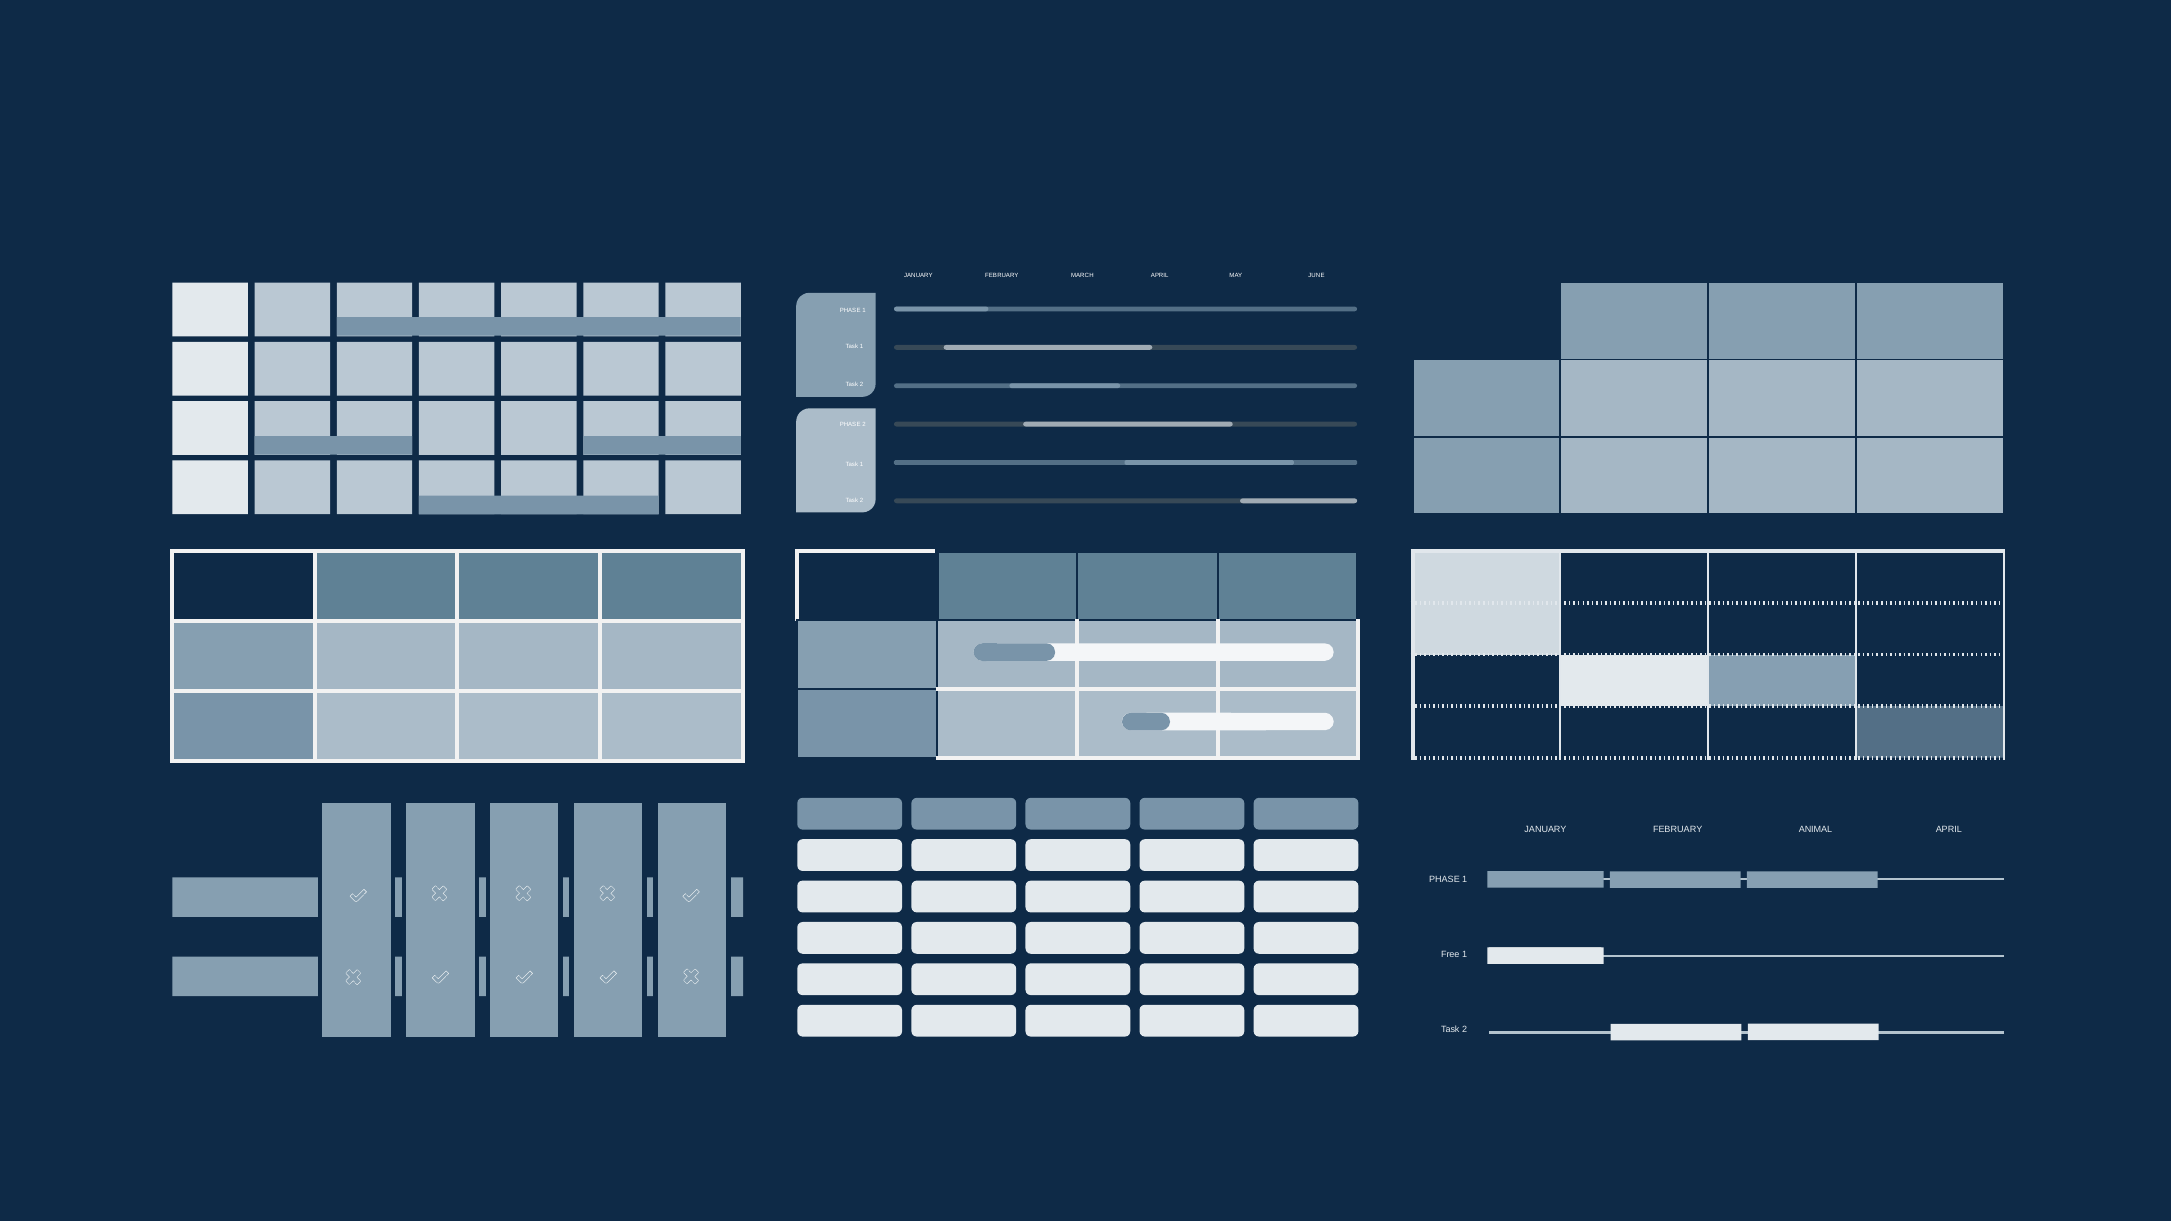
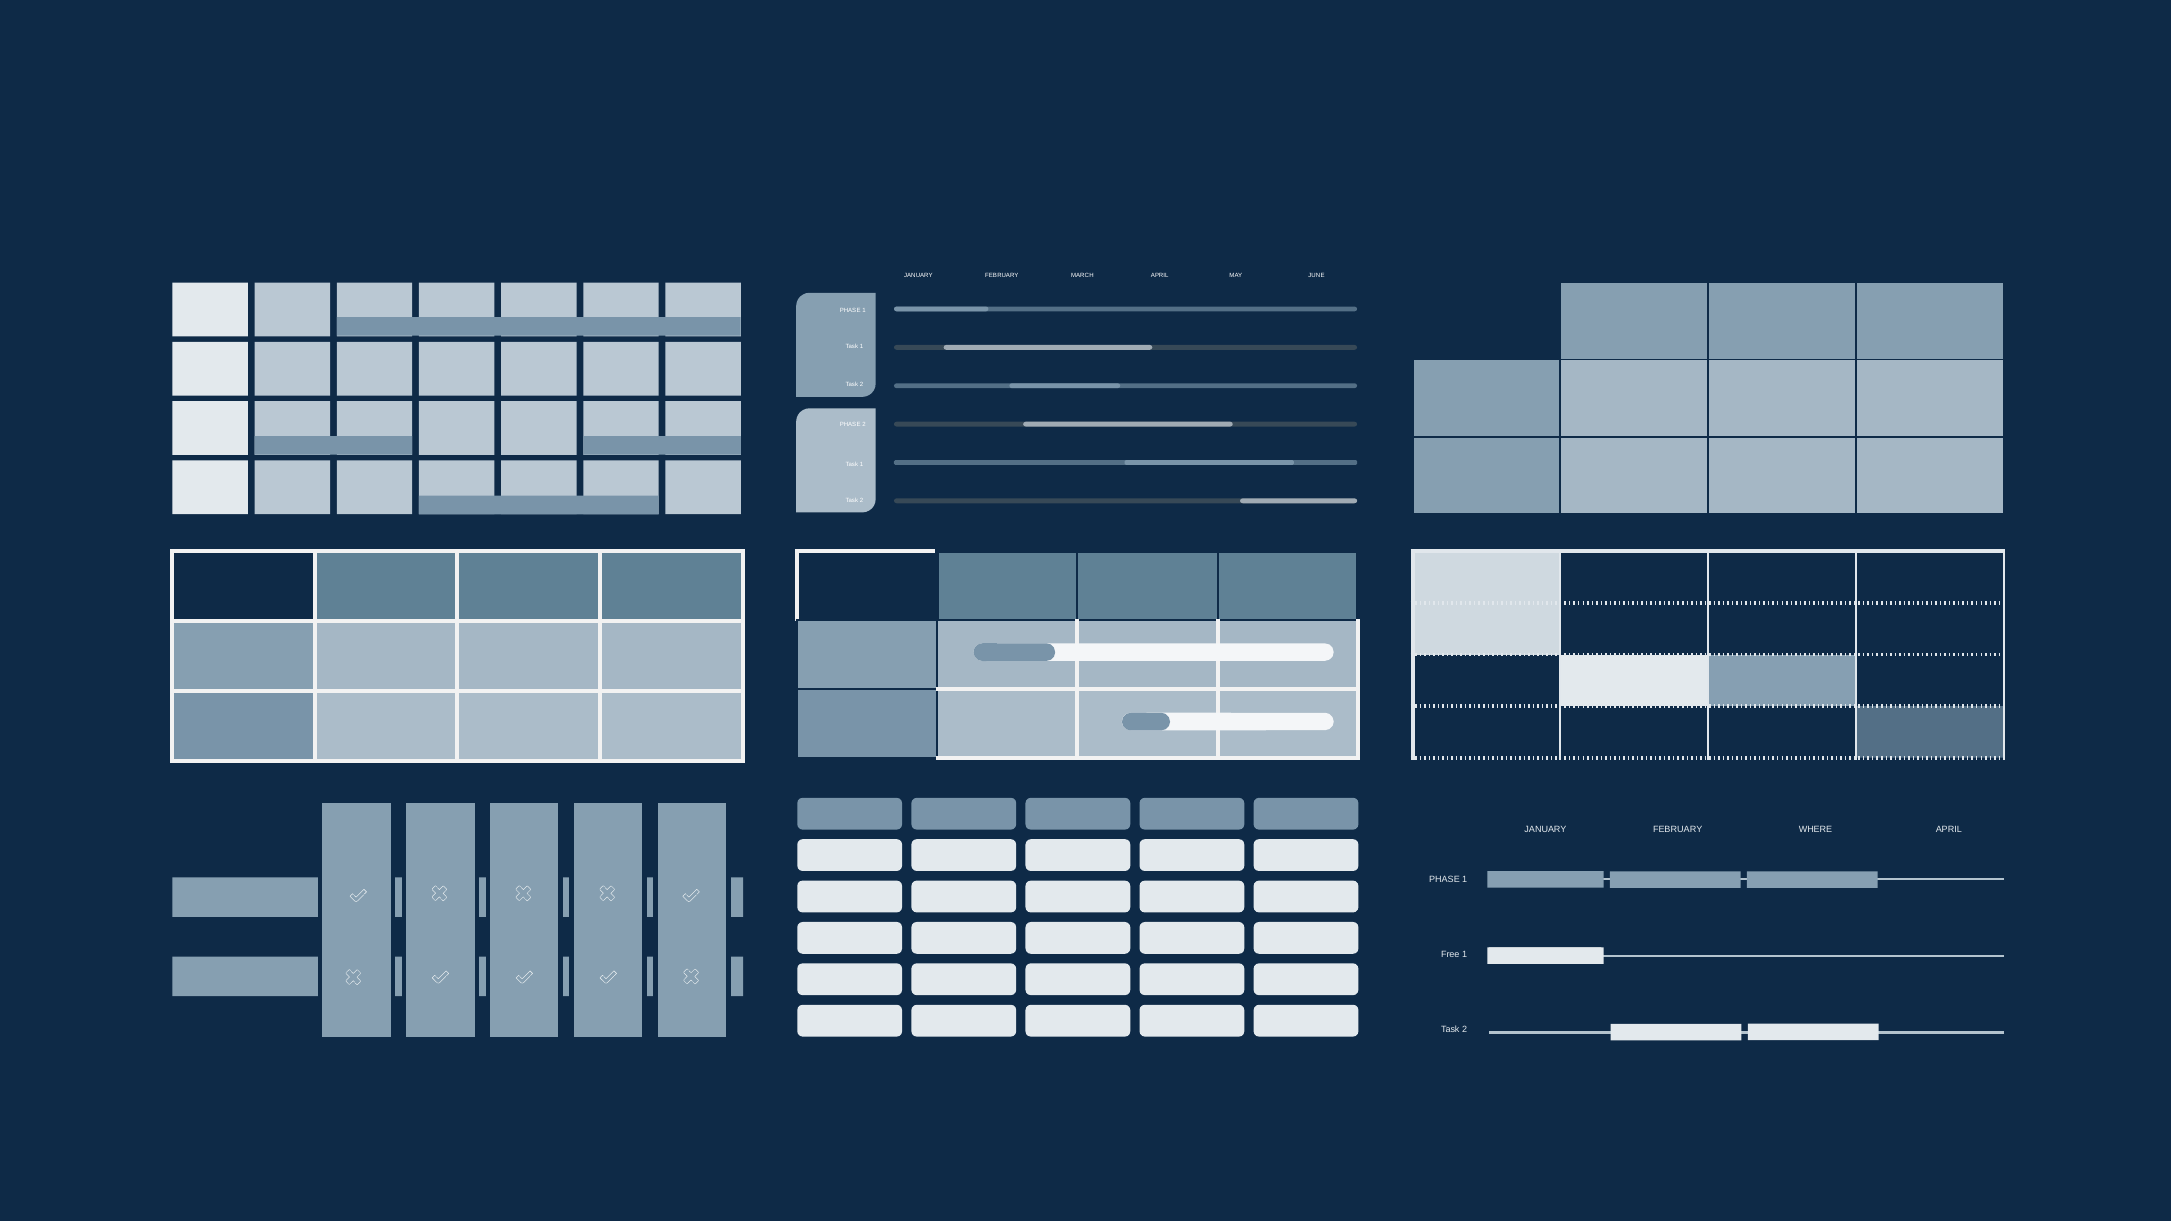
ANIMAL: ANIMAL -> WHERE (1815, 830)
